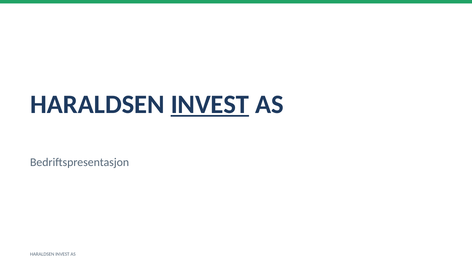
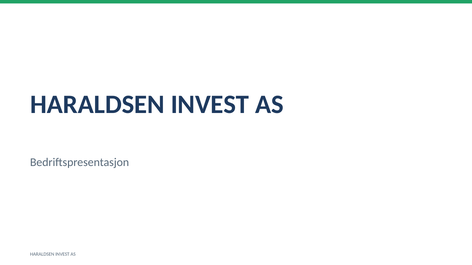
INVEST underline: present -> none (210, 105)
